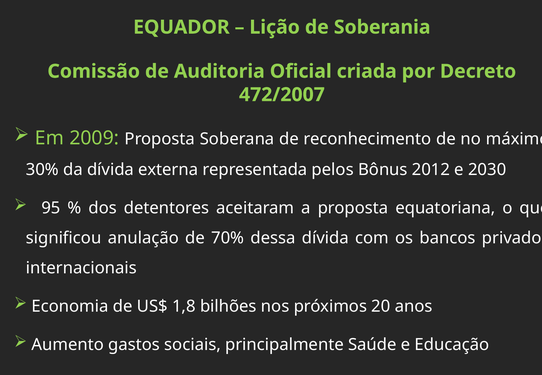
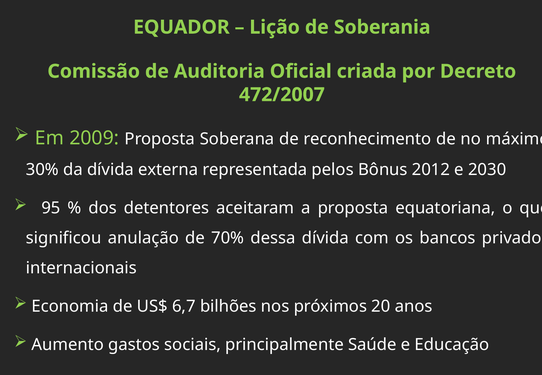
1,8: 1,8 -> 6,7 (184, 306)
